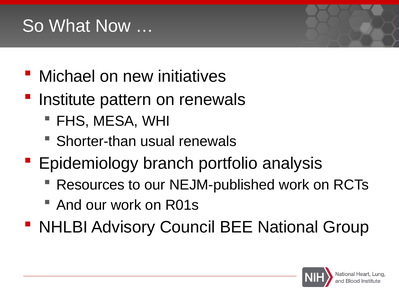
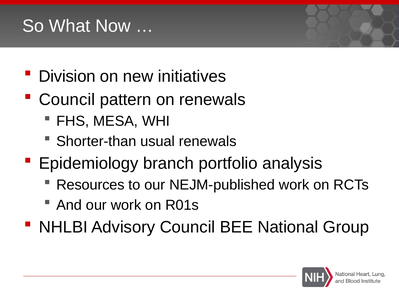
Michael: Michael -> Division (67, 76)
Institute: Institute -> Council (67, 99)
